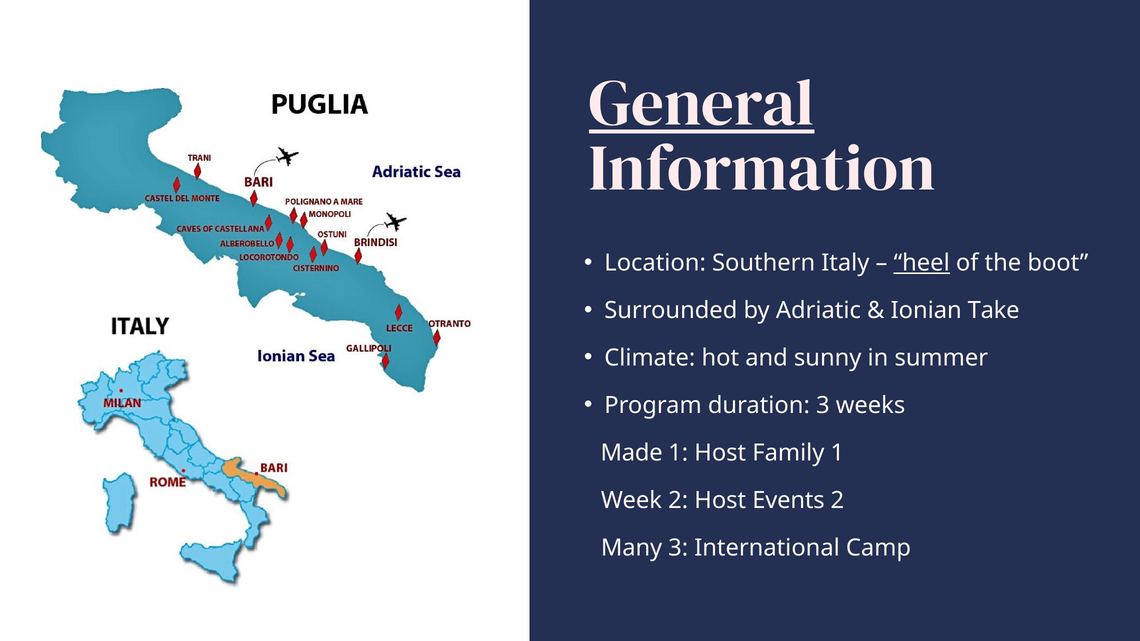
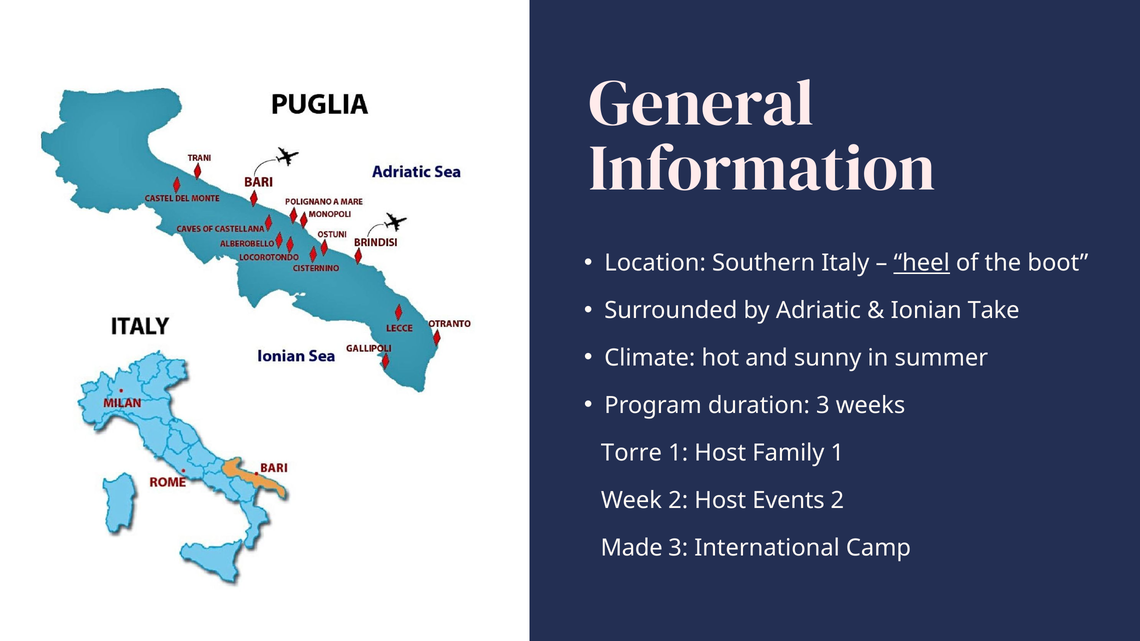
General underline: present -> none (702, 104)
Made: Made -> Torre (631, 453)
Many: Many -> Made (632, 548)
